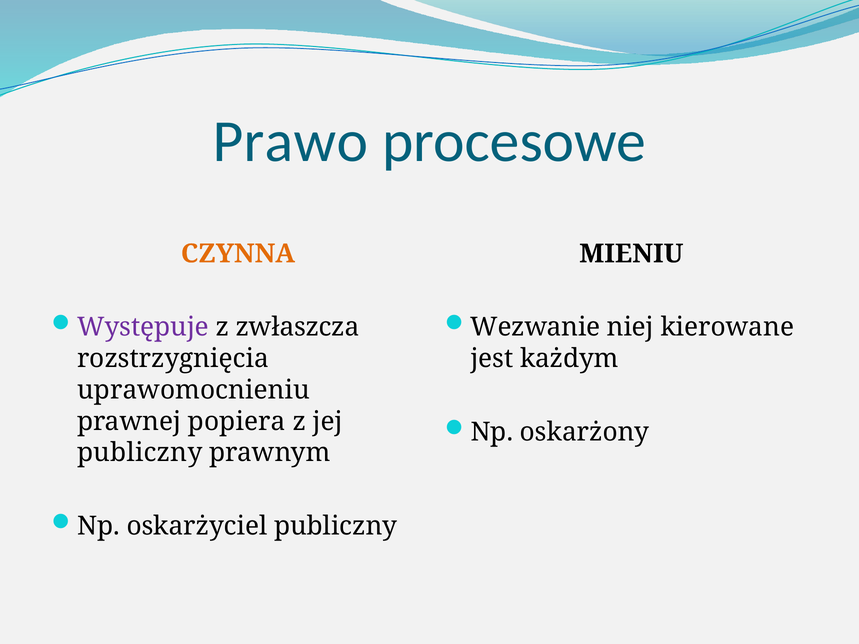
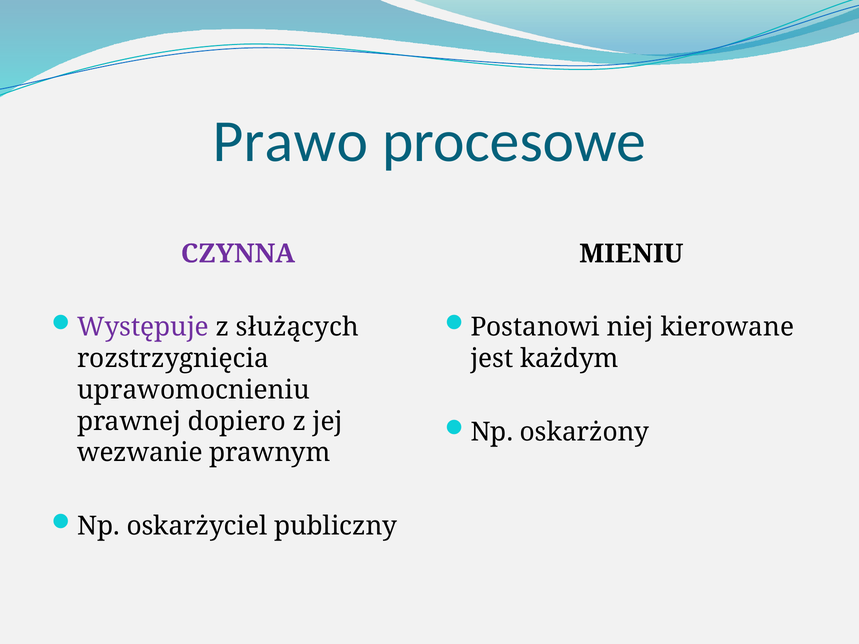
CZYNNA colour: orange -> purple (238, 254)
zwłaszcza: zwłaszcza -> służących (297, 327)
Wezwanie: Wezwanie -> Postanowi (535, 327)
popiera: popiera -> dopiero (237, 422)
publiczny: publiczny -> wezwanie (140, 453)
